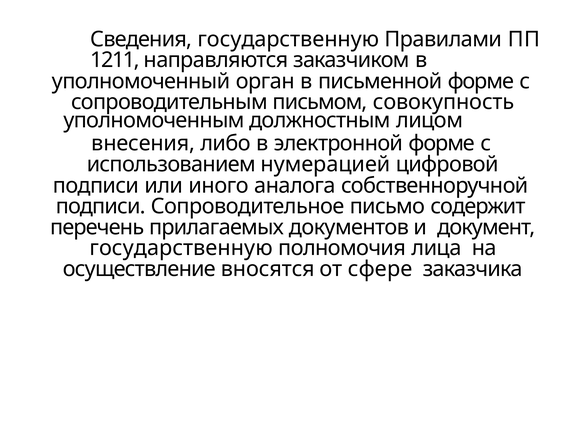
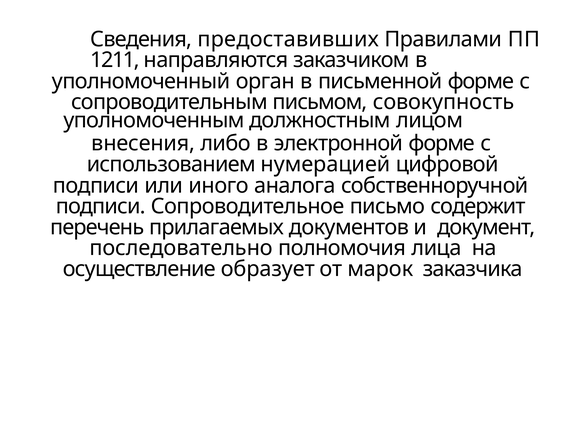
Сведения государственную: государственную -> предоставивших (288, 39)
государственную: государственную -> последовательно (181, 248)
вносятся: вносятся -> образует (268, 269)
сфере: сфере -> марок (380, 269)
